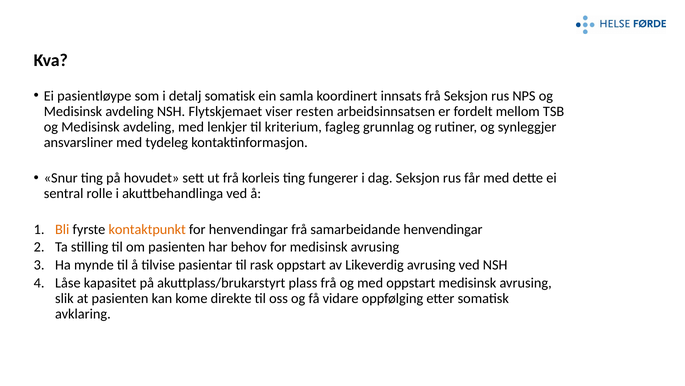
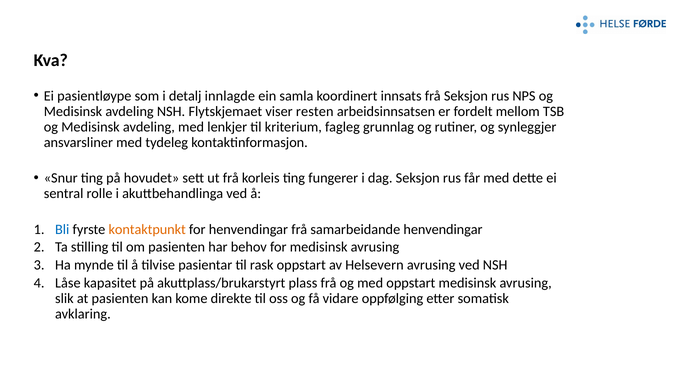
detalj somatisk: somatisk -> innlagde (230, 96)
Bli colour: orange -> blue (62, 229)
Likeverdig: Likeverdig -> Helsevern (374, 265)
